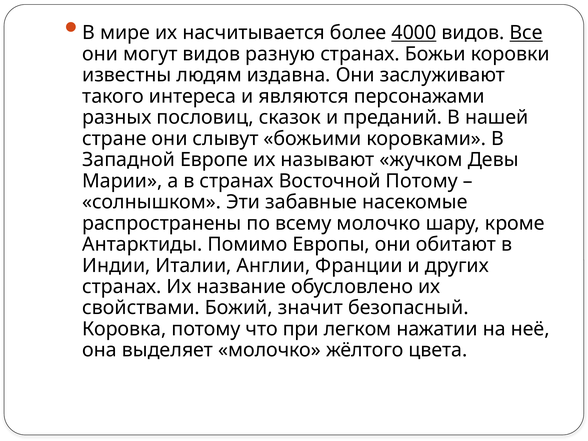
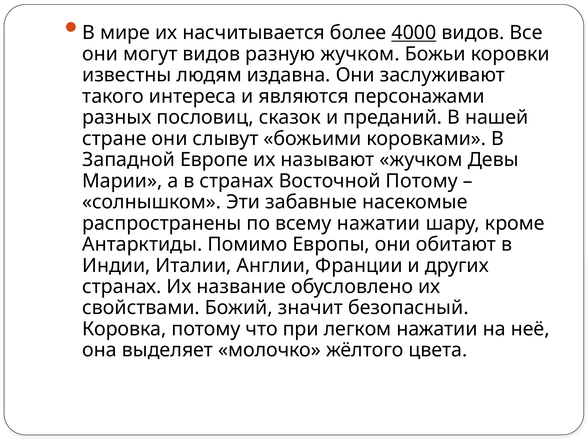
Все underline: present -> none (526, 33)
разную странах: странах -> жучком (360, 54)
всему молочко: молочко -> нажатии (378, 223)
